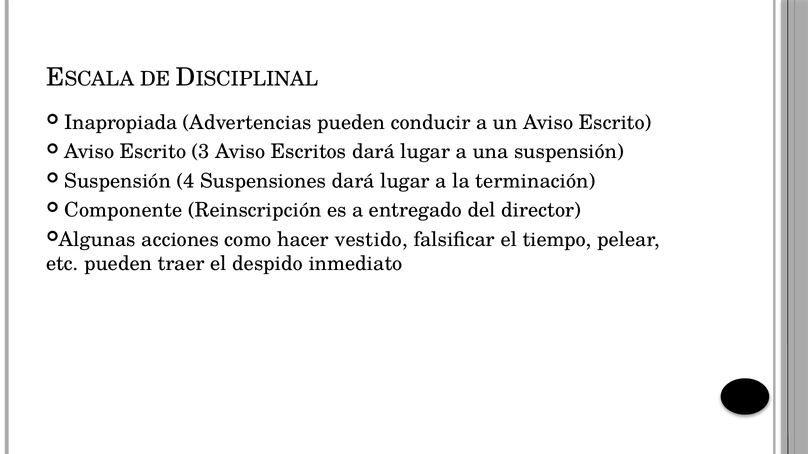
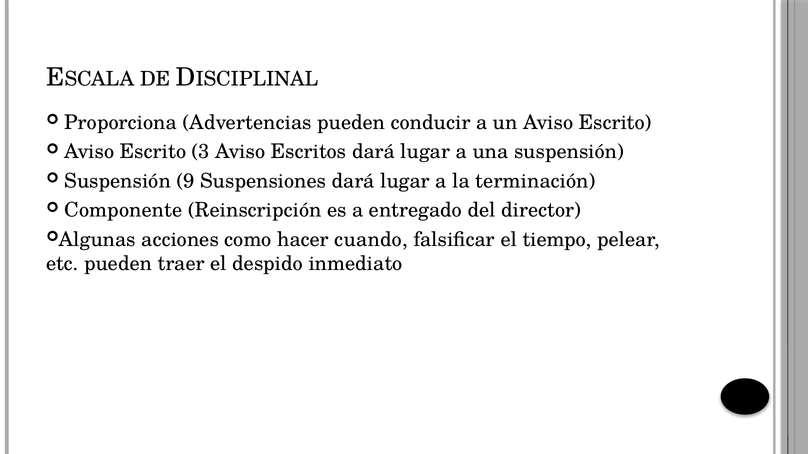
Inapropiada: Inapropiada -> Proporciona (121, 123)
4: 4 -> 9 (186, 181)
vestido: vestido -> cuando (371, 240)
